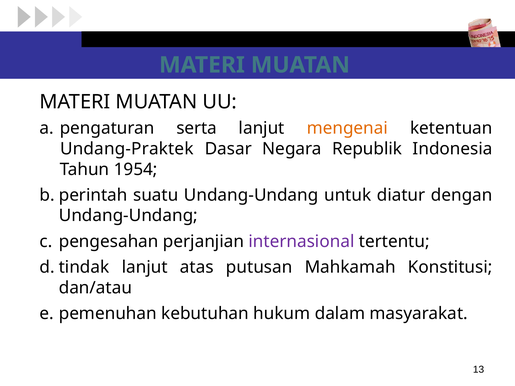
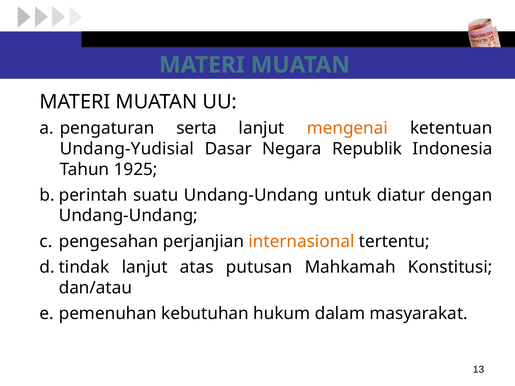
Undang-Praktek: Undang-Praktek -> Undang-Yudisial (127, 149)
1954: 1954 -> 1925 (136, 169)
internasional colour: purple -> orange (301, 242)
